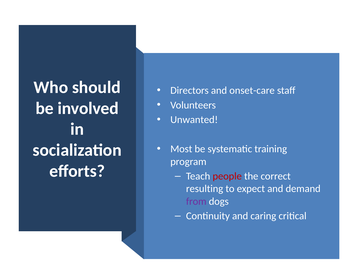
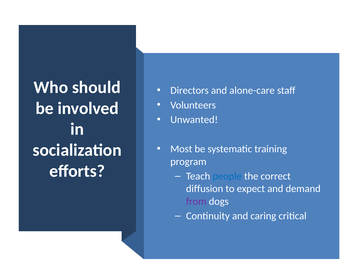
onset-care: onset-care -> alone-care (252, 90)
people colour: red -> blue (227, 176)
resulting: resulting -> diffusion (205, 188)
